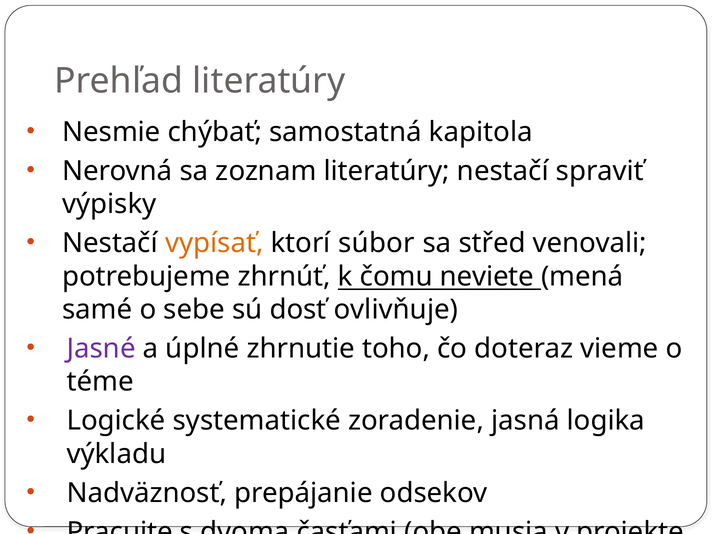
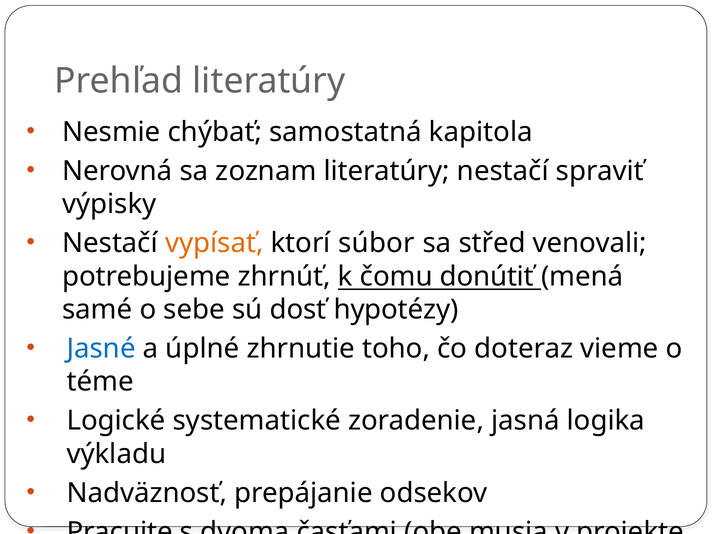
neviete: neviete -> donútiť (487, 276)
ovlivňuje: ovlivňuje -> hypotézy (396, 310)
Jasné colour: purple -> blue (101, 349)
